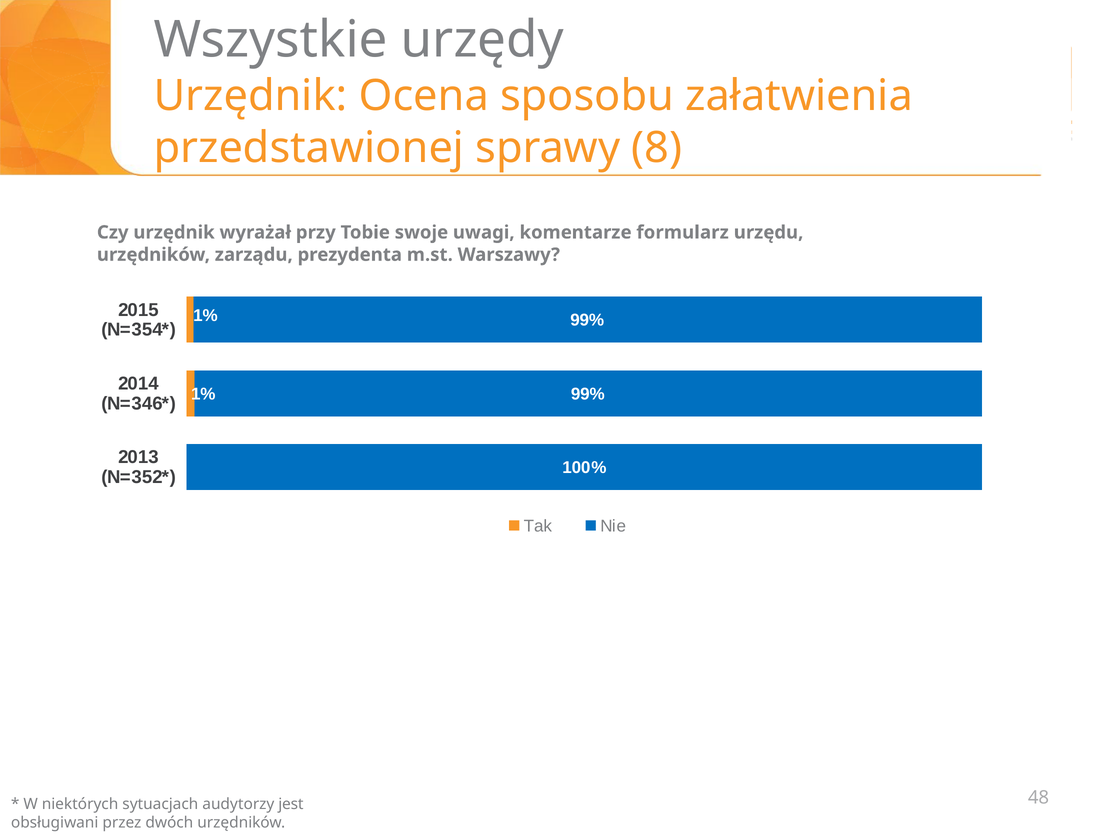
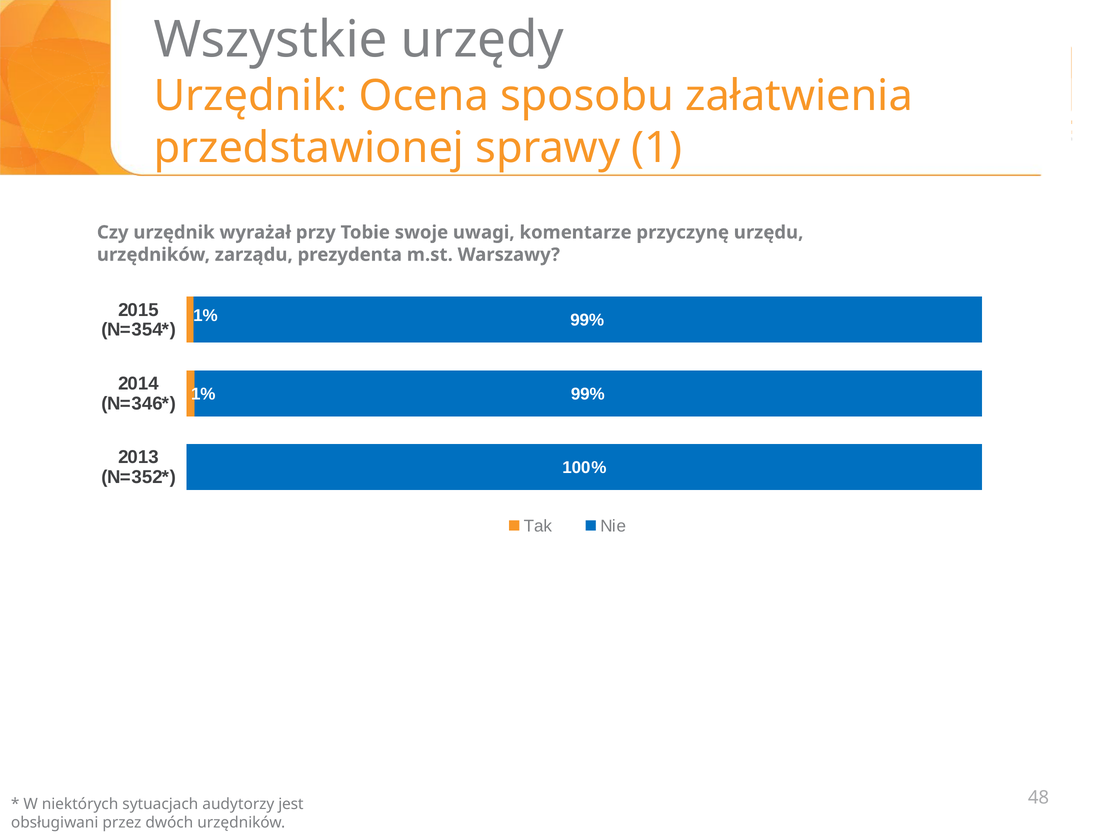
8: 8 -> 1 (657, 148)
formularz: formularz -> przyczynę (683, 232)
